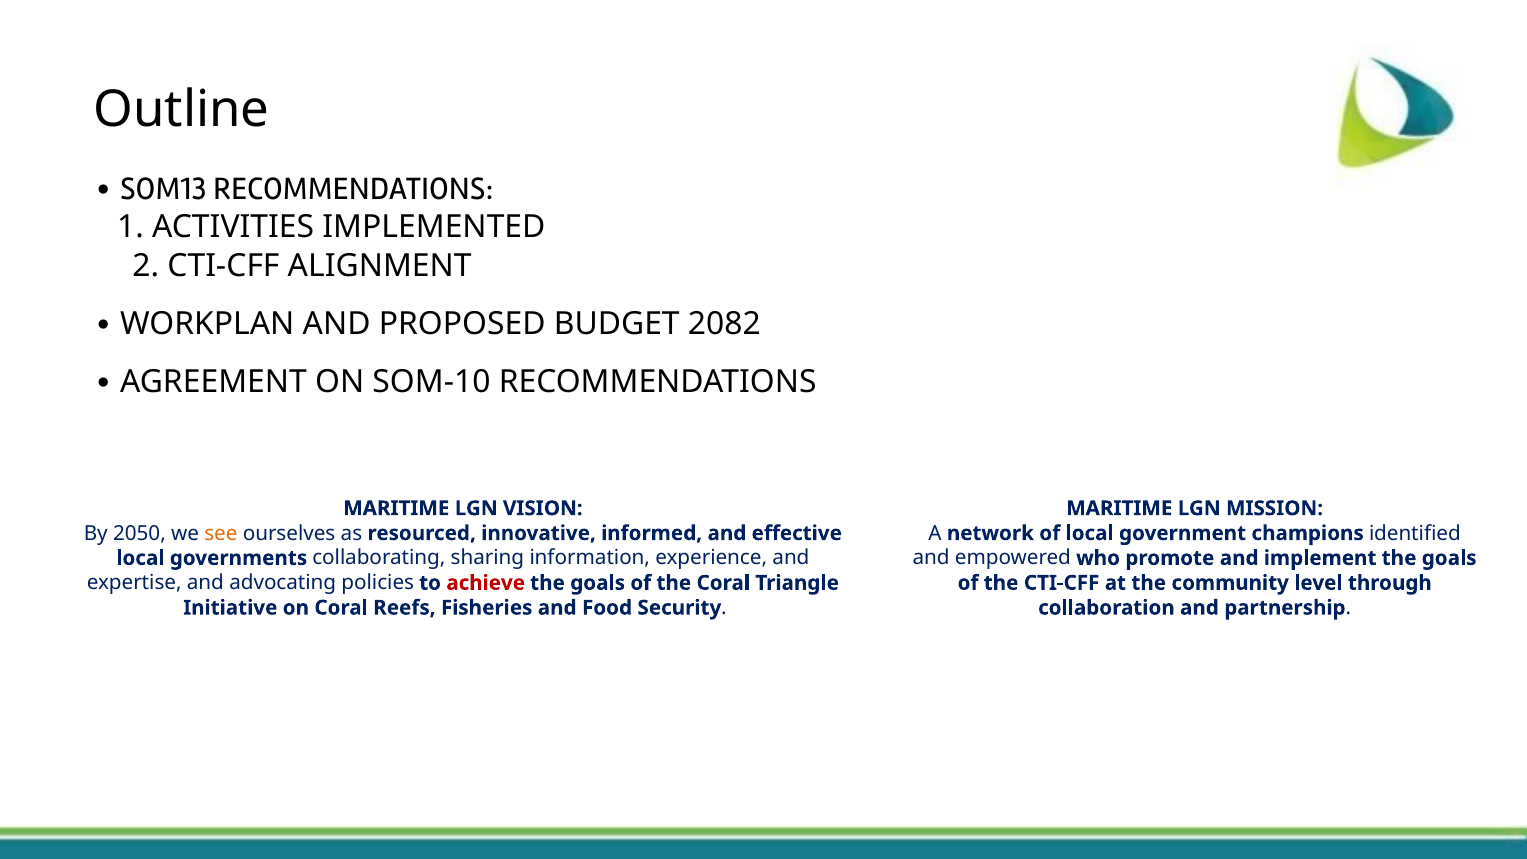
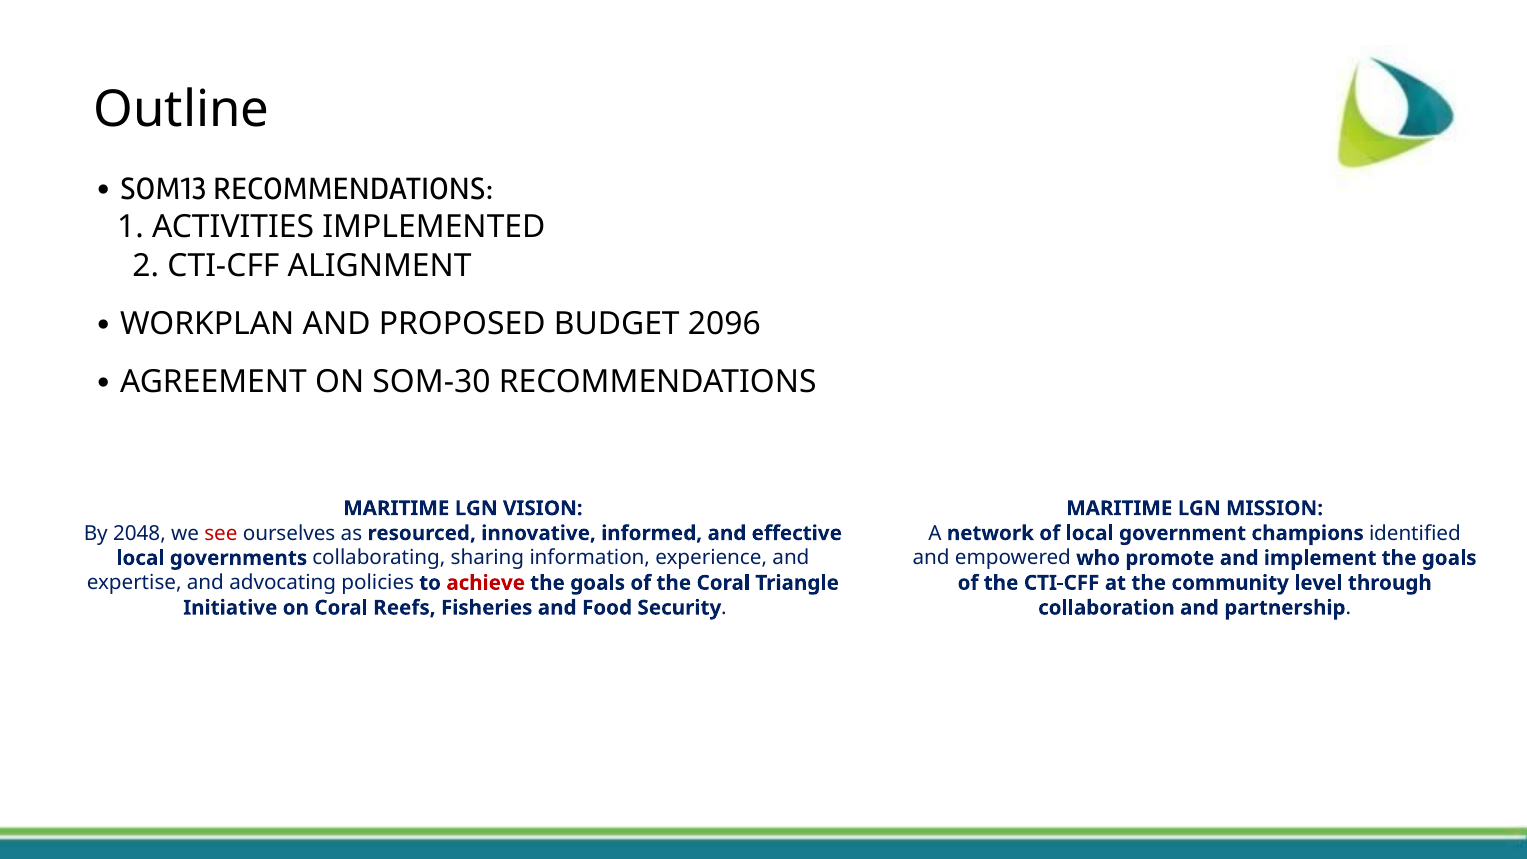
2082: 2082 -> 2096 (724, 324)
SOM-10: SOM-10 -> SOM-30 (431, 382)
2050: 2050 -> 2048 (139, 533)
see colour: orange -> red (221, 533)
